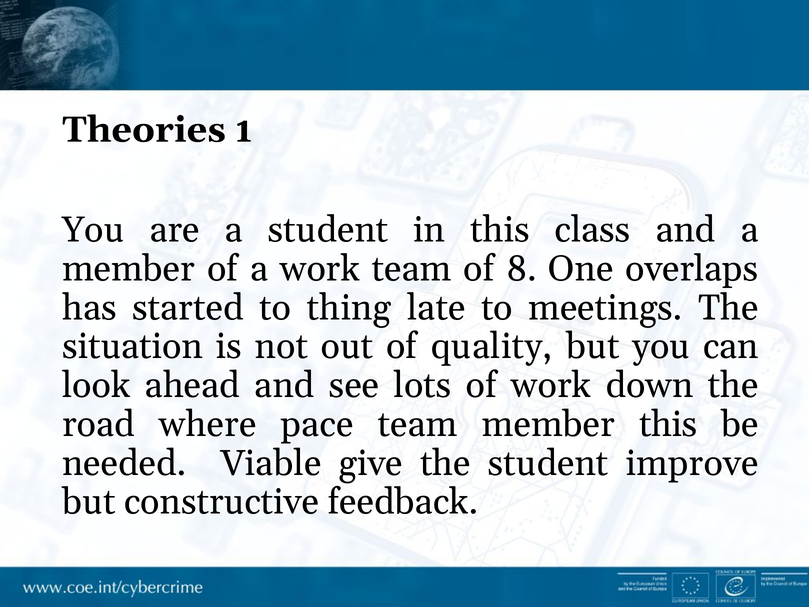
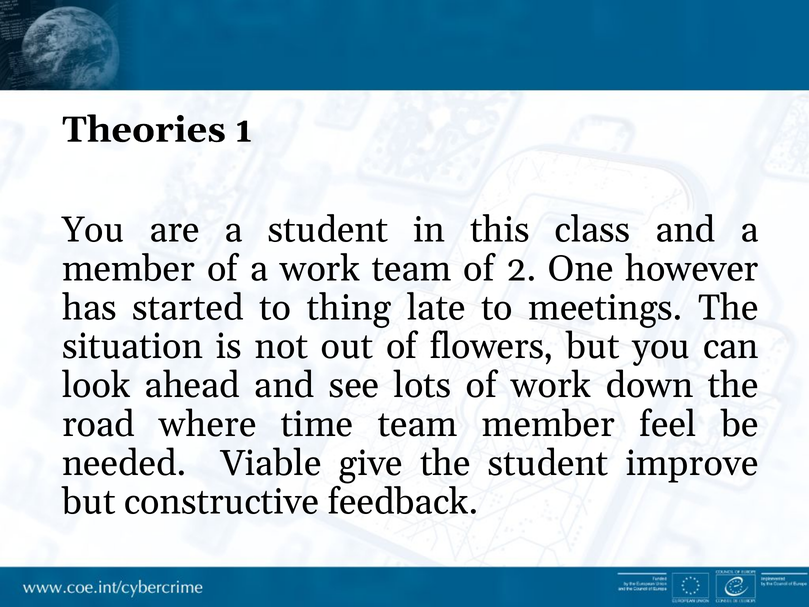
8: 8 -> 2 (521, 269)
overlaps: overlaps -> however (692, 269)
quality: quality -> flowers (492, 346)
pace: pace -> time (317, 424)
member this: this -> feel (668, 424)
